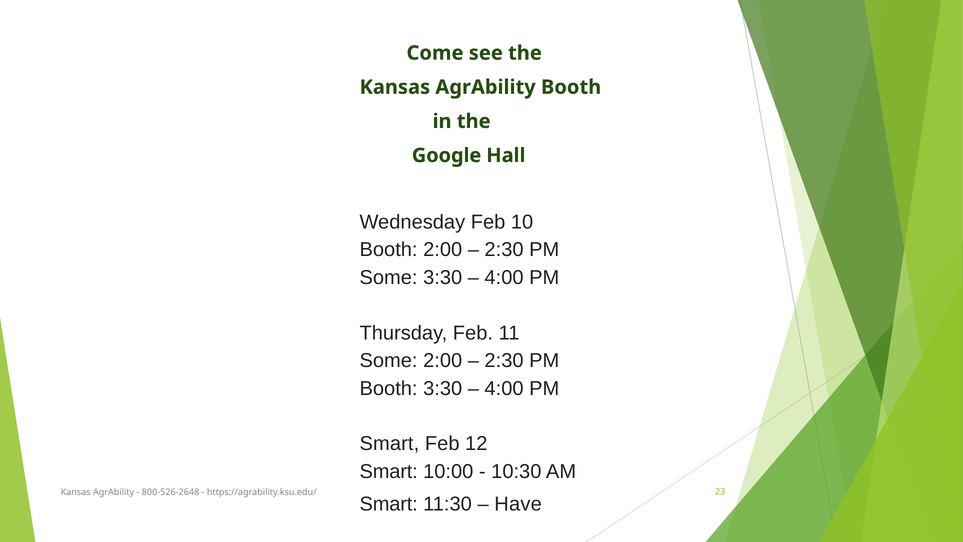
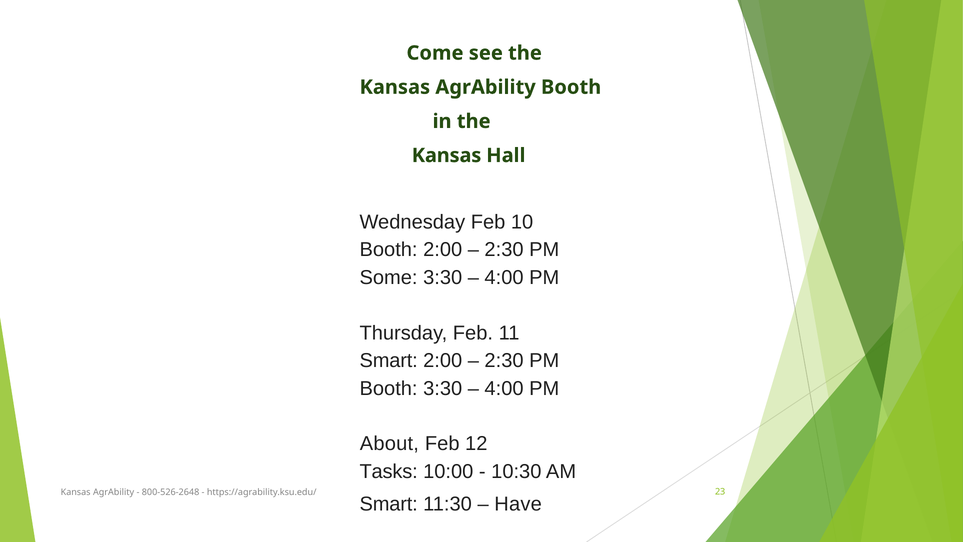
Google: Google -> Kansas (447, 155)
Some: Some -> Smart (389, 360)
Smart: Smart -> About (389, 444)
Smart: Smart -> Tasks (389, 471)
